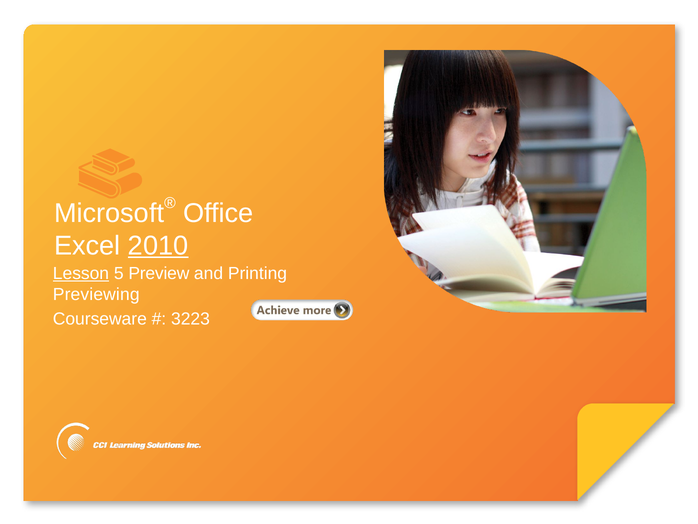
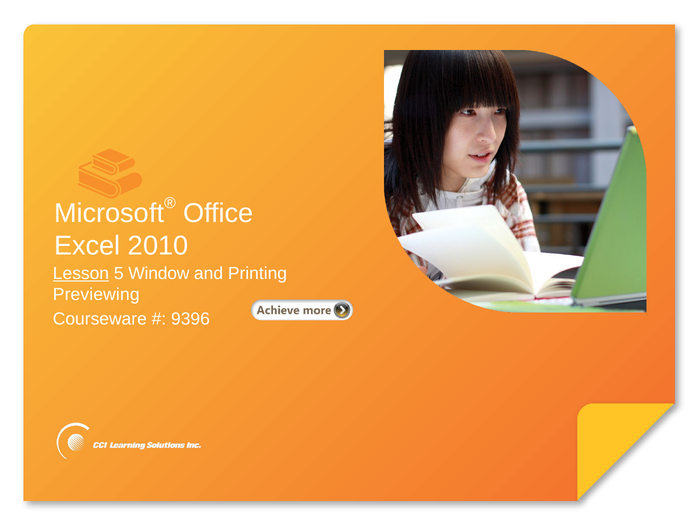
2010 underline: present -> none (158, 246)
Preview: Preview -> Window (159, 273)
3223: 3223 -> 9396 (190, 319)
